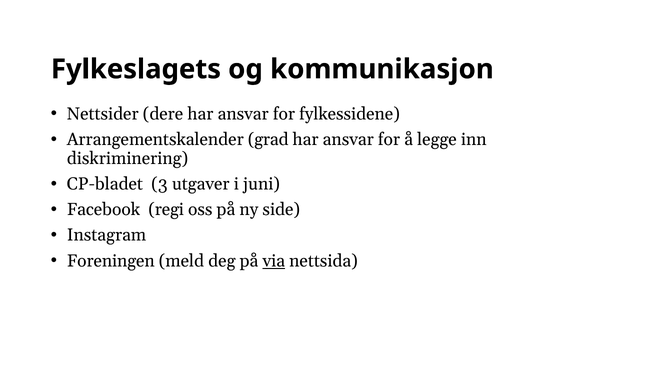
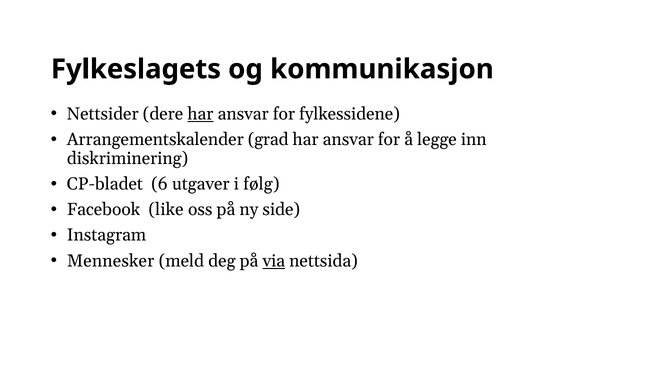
har underline: none -> present (200, 114)
3: 3 -> 6 (159, 184)
juni: juni -> følg (261, 184)
regi: regi -> like (166, 210)
Foreningen: Foreningen -> Mennesker (111, 261)
